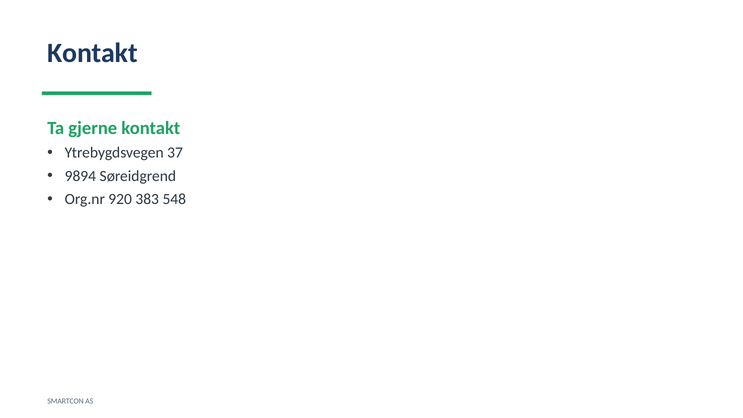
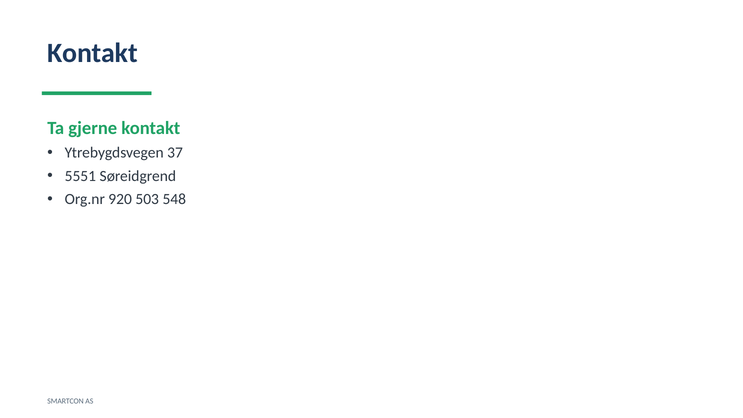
9894: 9894 -> 5551 (80, 176)
383: 383 -> 503 (147, 199)
